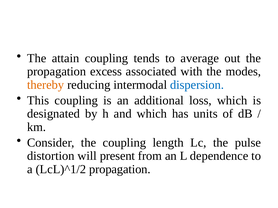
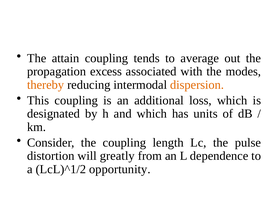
dispersion colour: blue -> orange (197, 85)
present: present -> greatly (117, 156)
LcL)^1/2 propagation: propagation -> opportunity (120, 170)
